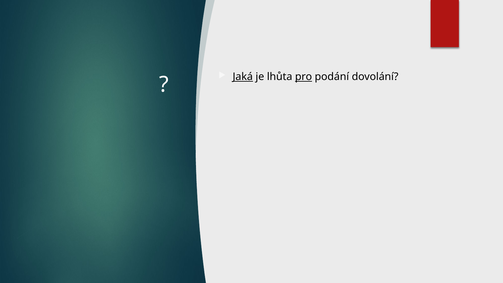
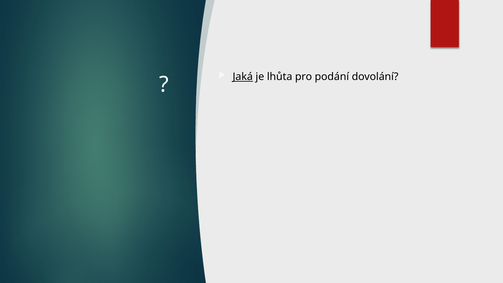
pro underline: present -> none (304, 77)
